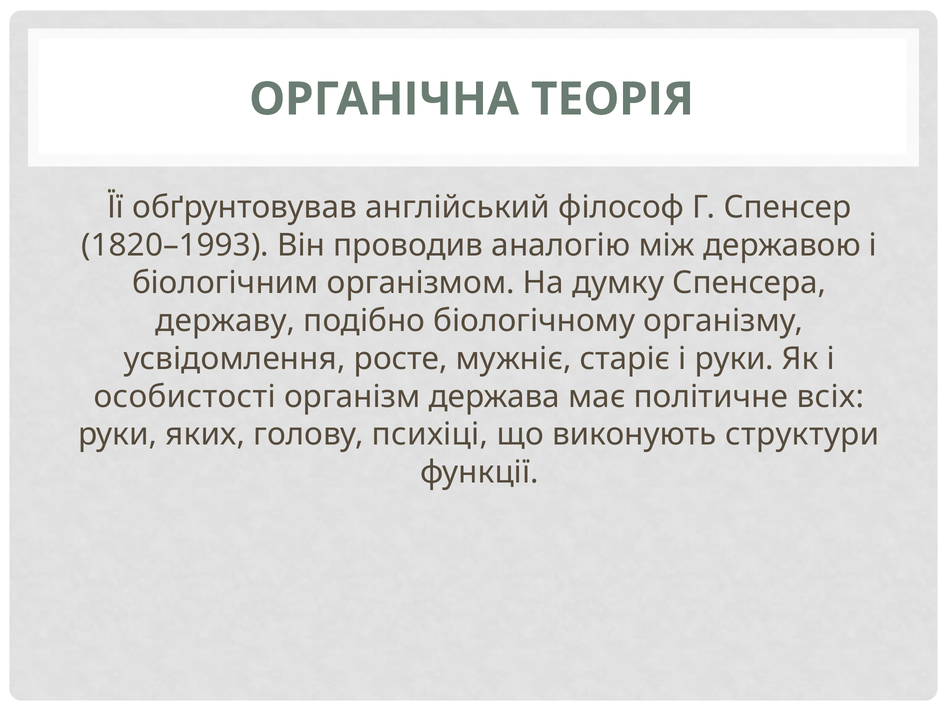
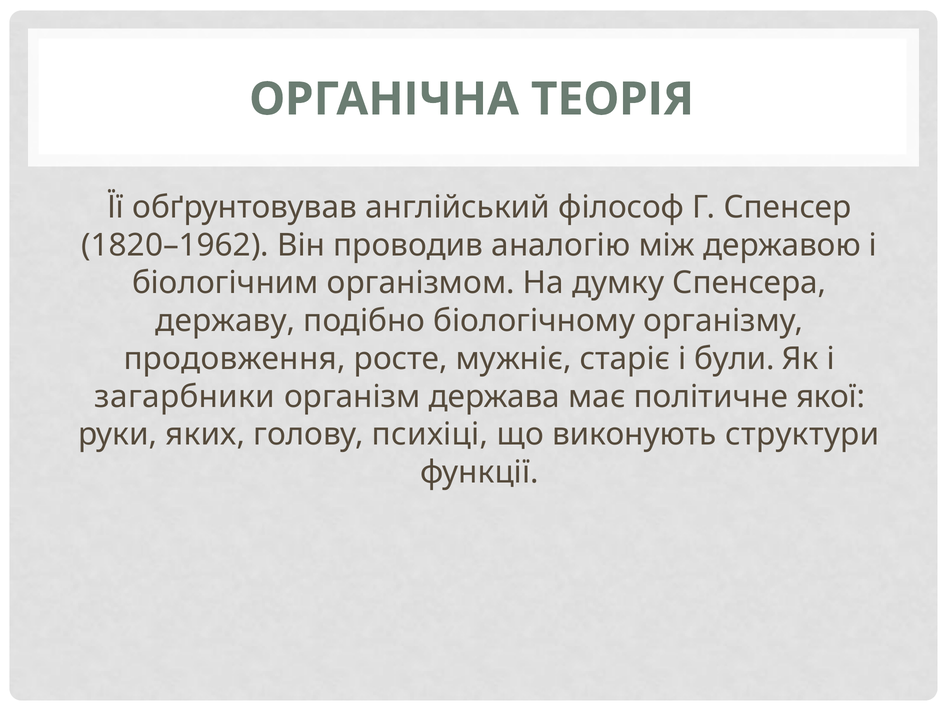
1820–1993: 1820–1993 -> 1820–1962 (175, 245)
усвідомлення: усвідомлення -> продовження (235, 359)
і руки: руки -> були (734, 359)
особистості: особистості -> загарбники (185, 397)
всіх: всіх -> якої (831, 397)
